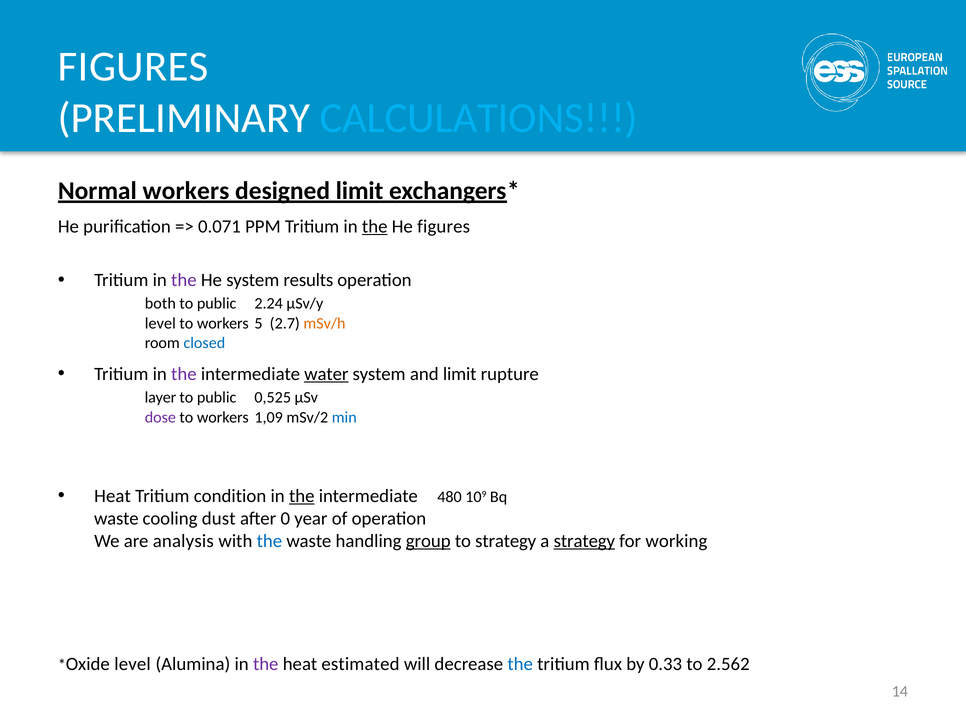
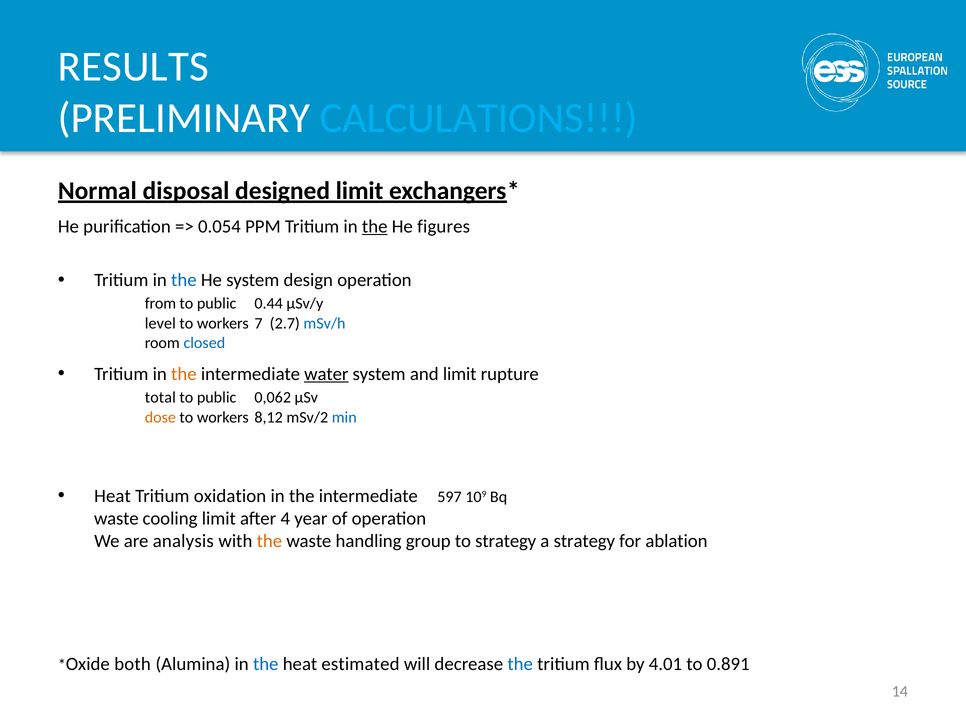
FIGURES: FIGURES -> RESULTS (133, 67)
Normal workers: workers -> disposal (186, 191)
0.071: 0.071 -> 0.054 (219, 227)
the colour: purple -> blue (184, 280)
results: results -> design (308, 280)
both: both -> from (160, 304)
2.24: 2.24 -> 0.44 (269, 304)
5: 5 -> 7 (259, 324)
mSv/h colour: orange -> blue (325, 324)
the colour: purple -> orange (184, 374)
layer: layer -> total (160, 398)
0,525: 0,525 -> 0,062 (273, 398)
dose colour: purple -> orange (160, 418)
1,09: 1,09 -> 8,12 (269, 418)
condition: condition -> oxidation (230, 496)
the underline: present -> none (302, 496)
480: 480 -> 597 (449, 497)
cooling dust: dust -> limit (219, 519)
0: 0 -> 4 (285, 519)
the colour: blue -> orange (269, 541)
group underline: present -> none (428, 541)
strategy underline: present -> none (584, 541)
working: working -> ablation (676, 541)
level: level -> both (133, 664)
the colour: purple -> blue (266, 664)
0.33: 0.33 -> 4.01 (665, 664)
2.562: 2.562 -> 0.891 (728, 664)
